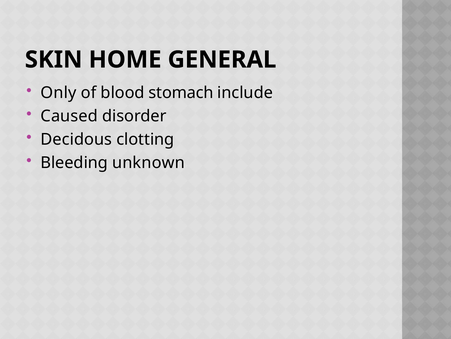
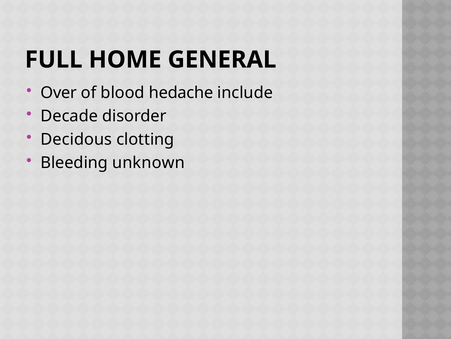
SKIN: SKIN -> FULL (54, 60)
Only: Only -> Over (59, 93)
stomach: stomach -> hedache (181, 93)
Caused: Caused -> Decade (69, 116)
